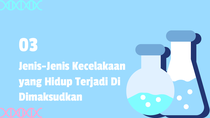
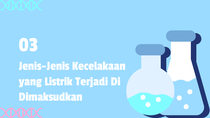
Hidup: Hidup -> Listrik (59, 81)
